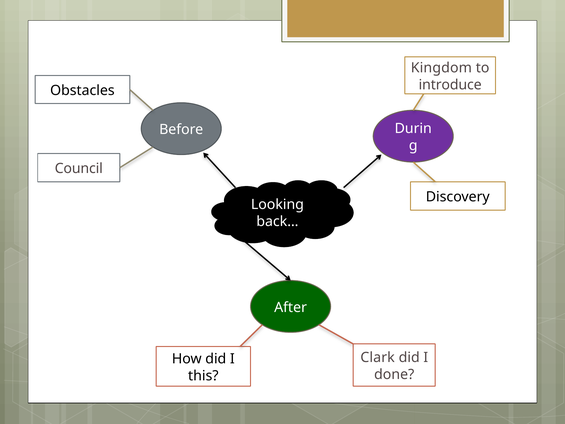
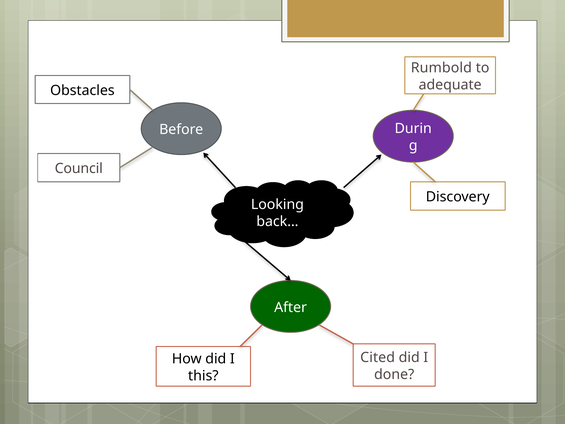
Kingdom: Kingdom -> Rumbold (441, 68)
introduce: introduce -> adequate (450, 85)
Clark: Clark -> Cited (378, 357)
